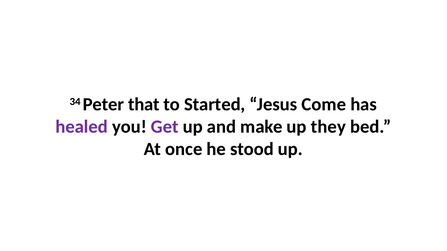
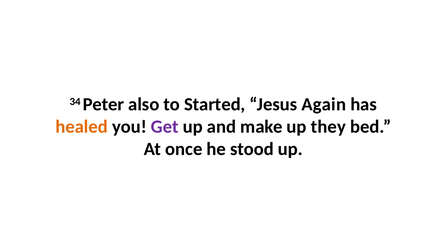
that: that -> also (144, 105)
Come: Come -> Again (324, 105)
healed colour: purple -> orange (82, 127)
